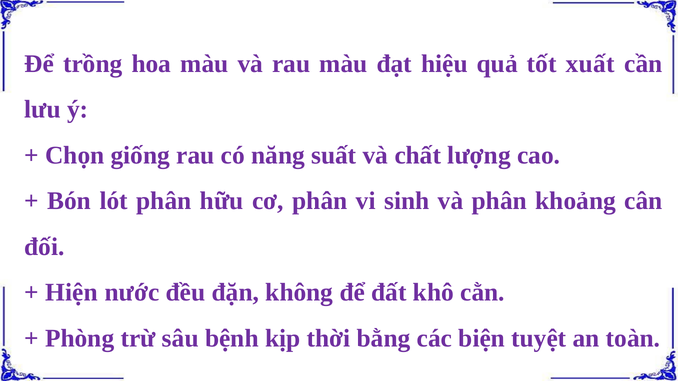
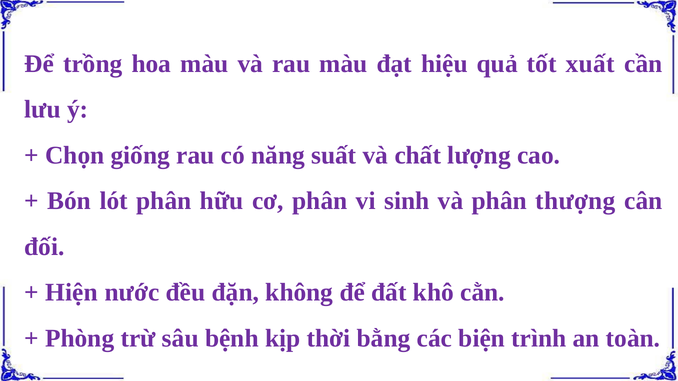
khoảng: khoảng -> thượng (575, 201)
tuyệt: tuyệt -> trình (539, 339)
